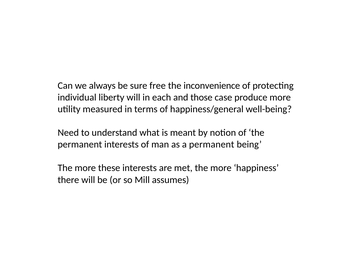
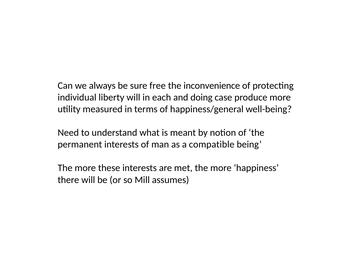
those: those -> doing (201, 97)
a permanent: permanent -> compatible (212, 144)
